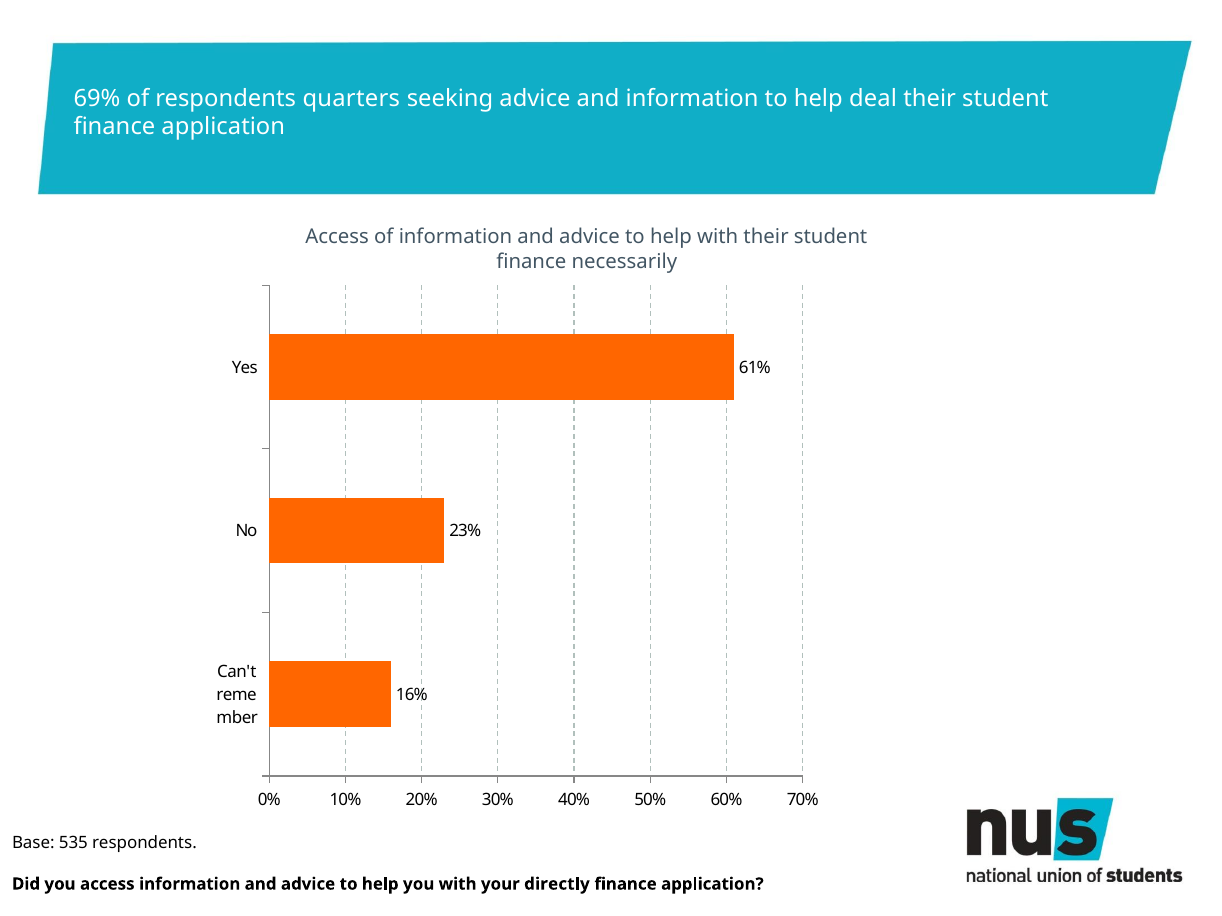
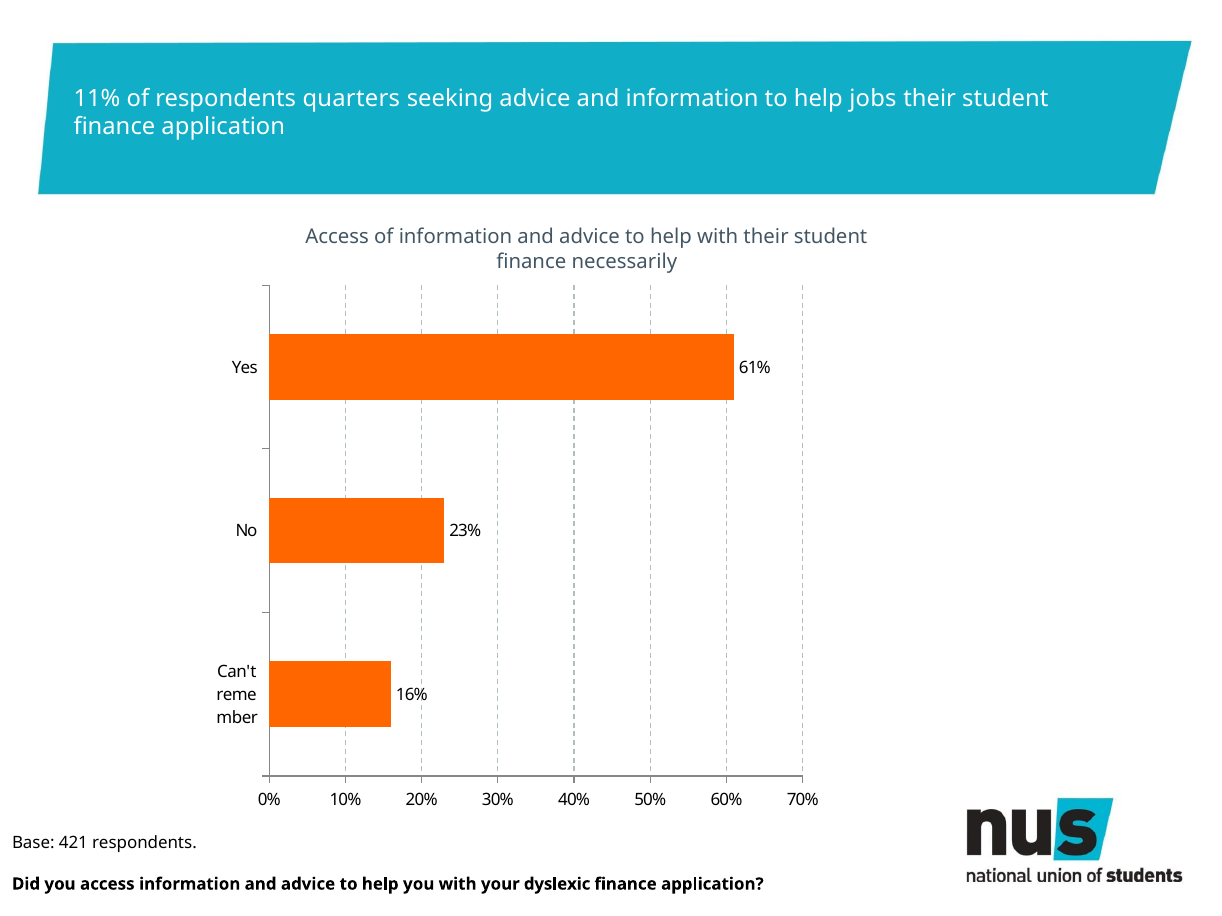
69%: 69% -> 11% (97, 99)
deal: deal -> jobs (873, 99)
535: 535 -> 421 (73, 844)
directly: directly -> dyslexic (557, 884)
